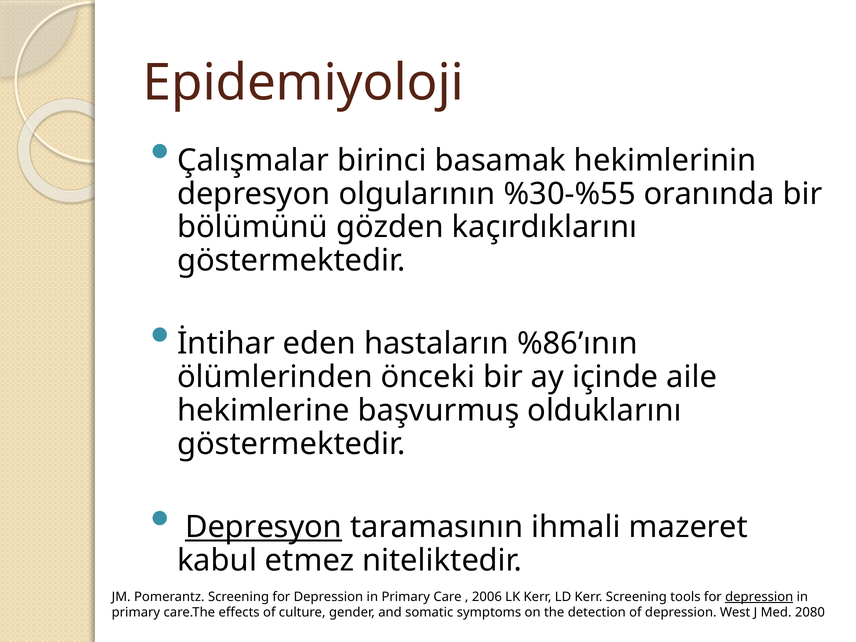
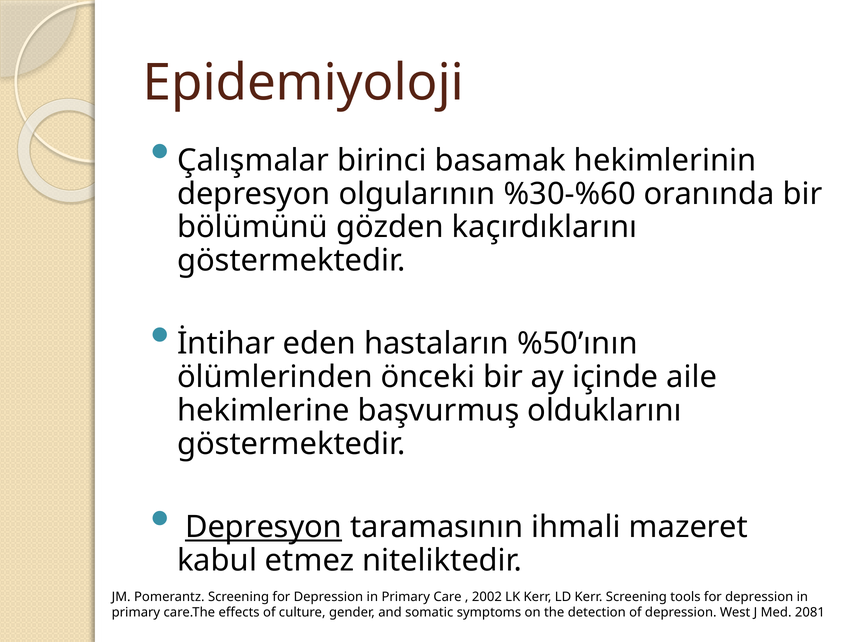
%30-%55: %30-%55 -> %30-%60 (570, 194)
%86’ının: %86’ının -> %50’ının (577, 344)
2006: 2006 -> 2002 (487, 597)
depression underline: present -> none (759, 597)
2080: 2080 -> 2081 (810, 613)
